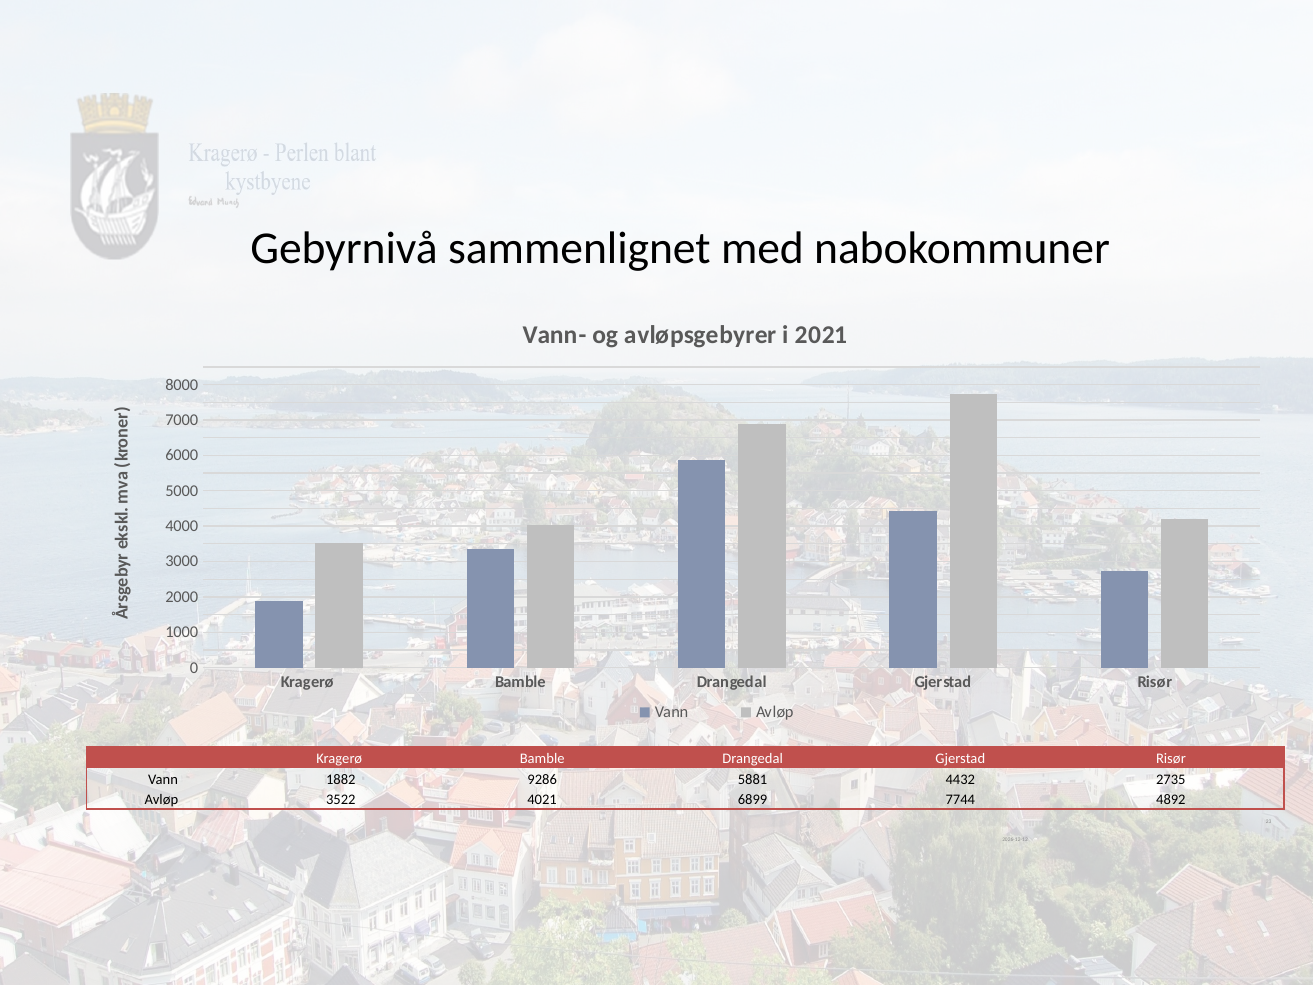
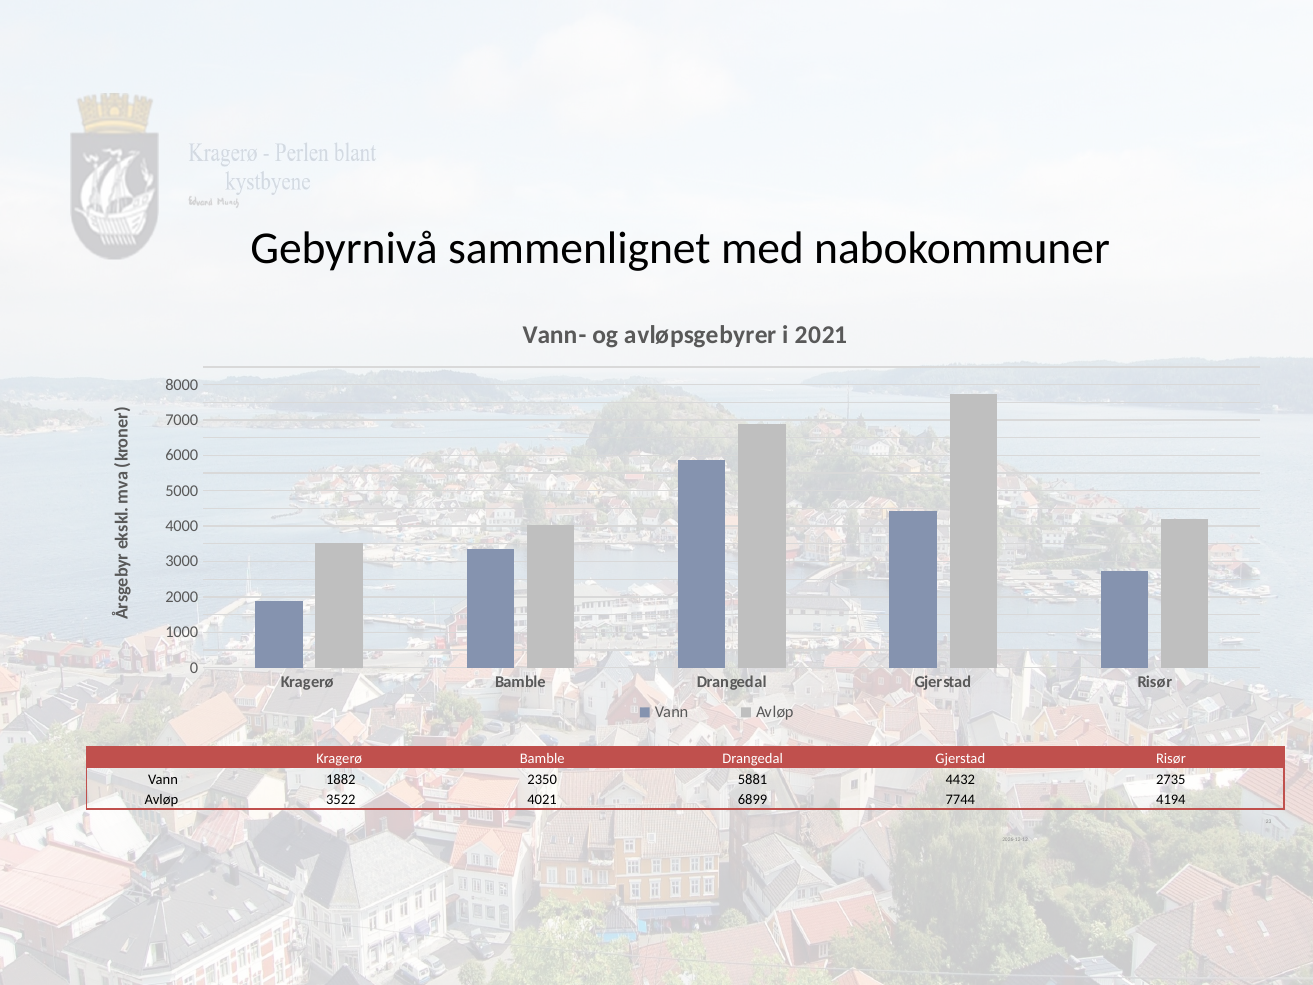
9286: 9286 -> 2350 (542, 779)
4892: 4892 -> 4194 (1171, 800)
